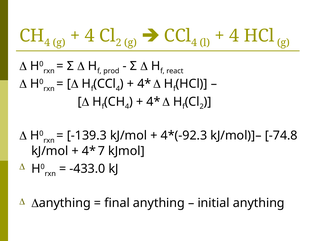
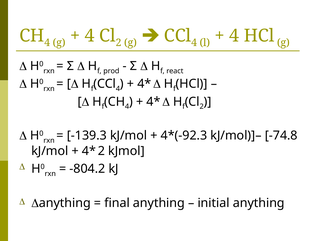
7: 7 -> 2 (101, 151)
-433.0: -433.0 -> -804.2 (87, 169)
